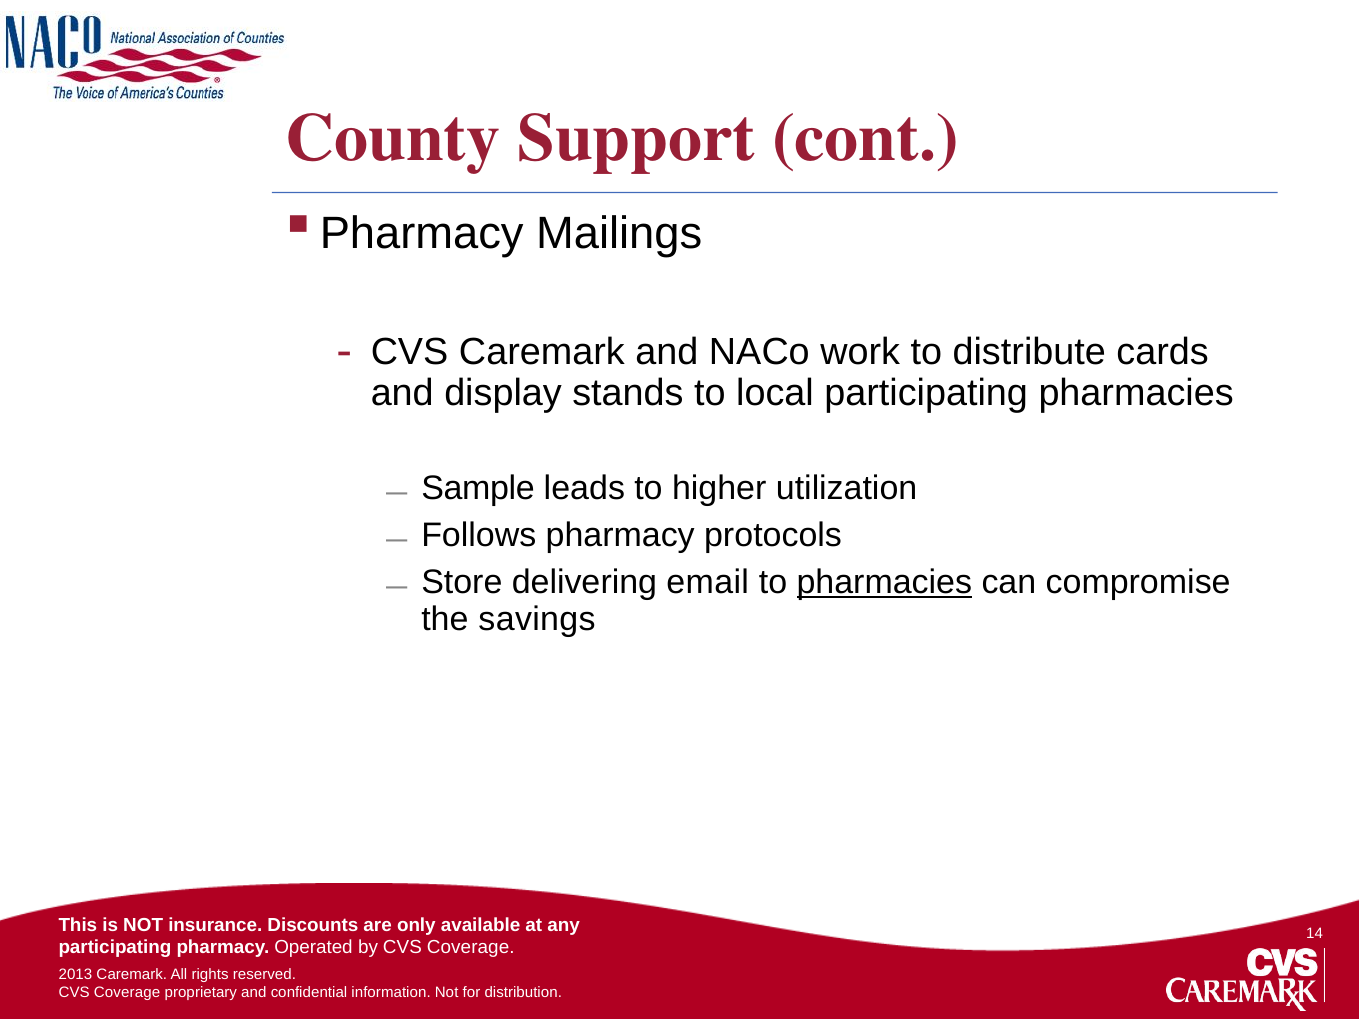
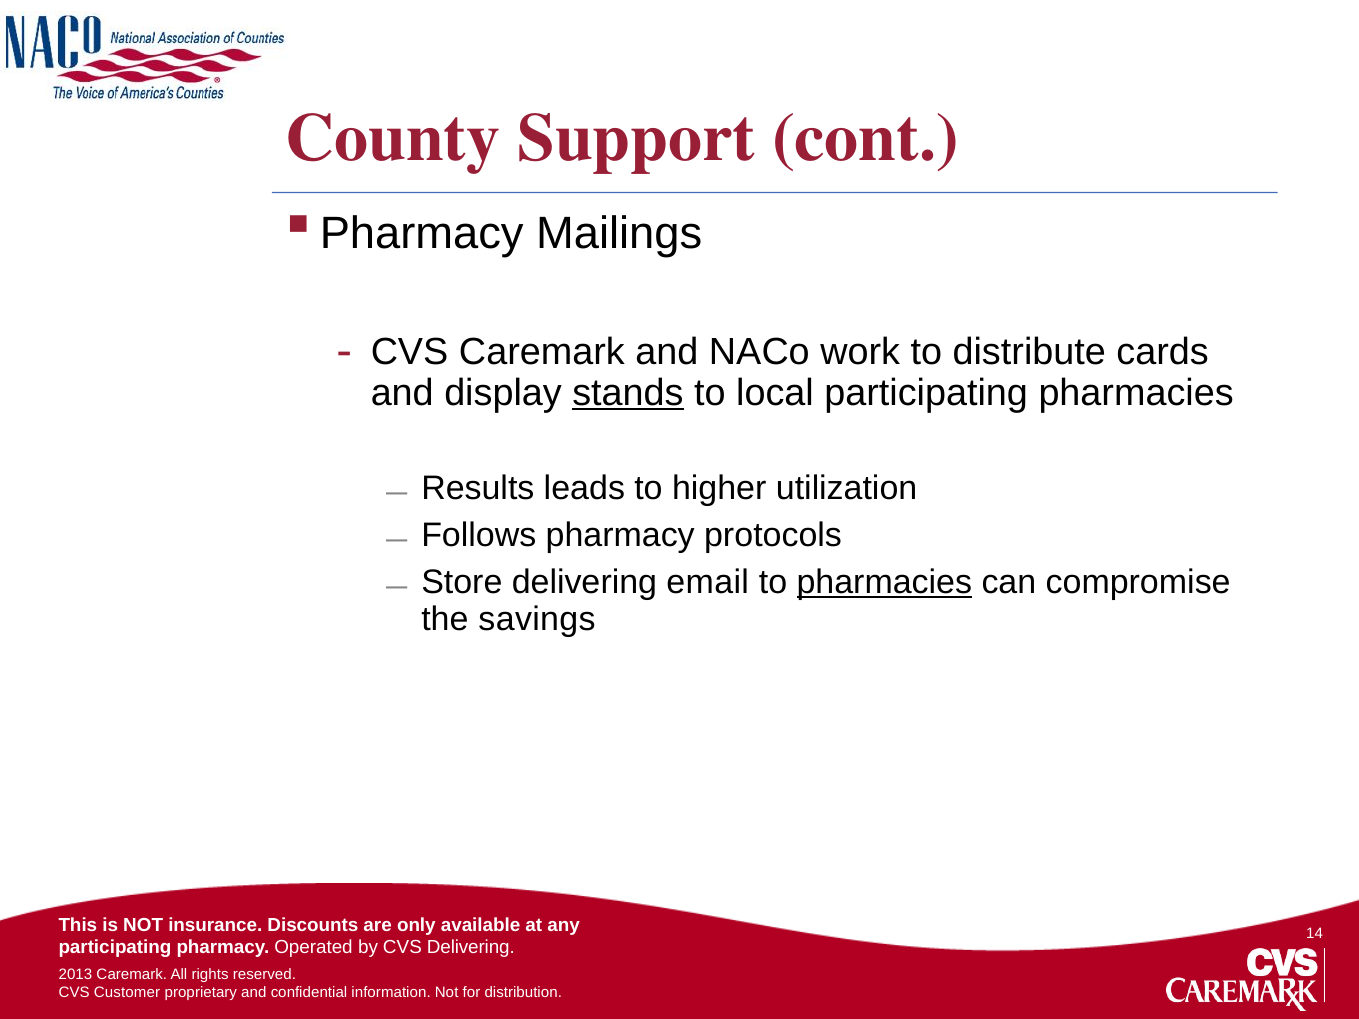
stands underline: none -> present (628, 393)
Sample: Sample -> Results (478, 489)
Coverage: Coverage -> Delivering (471, 948)
Coverage: Coverage -> Customer (127, 993)
